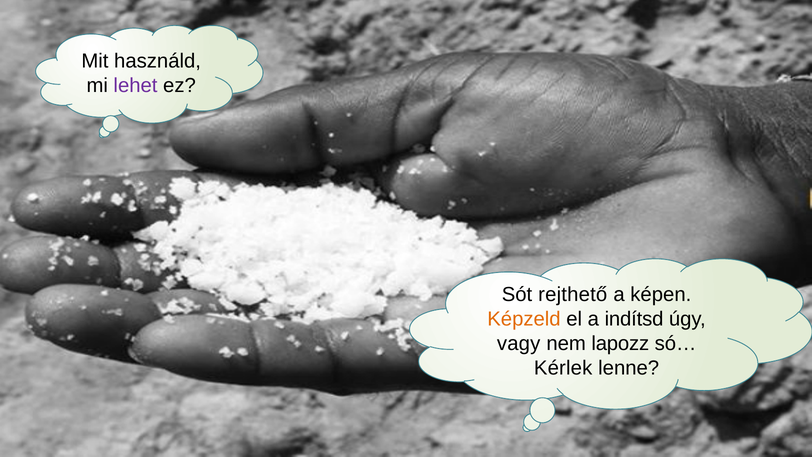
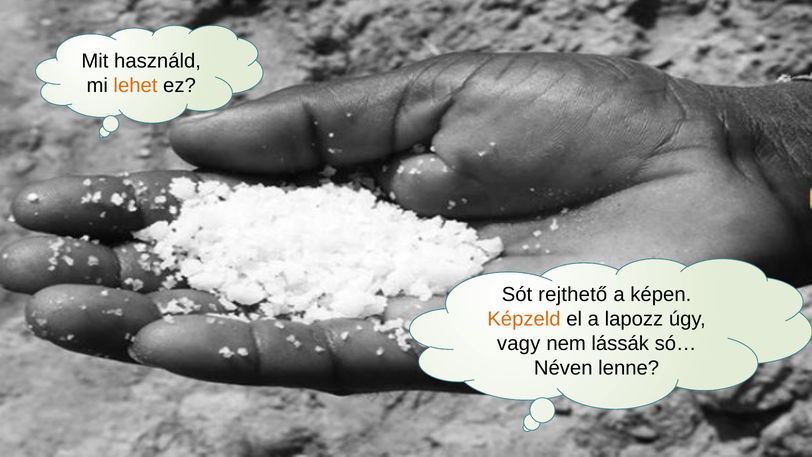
lehet colour: purple -> orange (135, 85)
indítsd: indítsd -> lapozz (634, 319)
lapozz: lapozz -> lássák (620, 343)
Kérlek: Kérlek -> Néven (563, 368)
